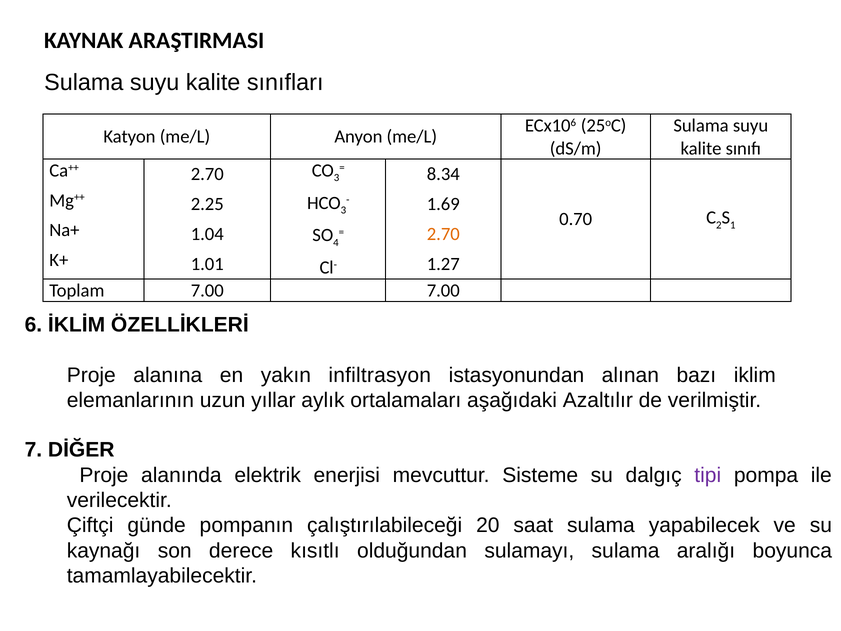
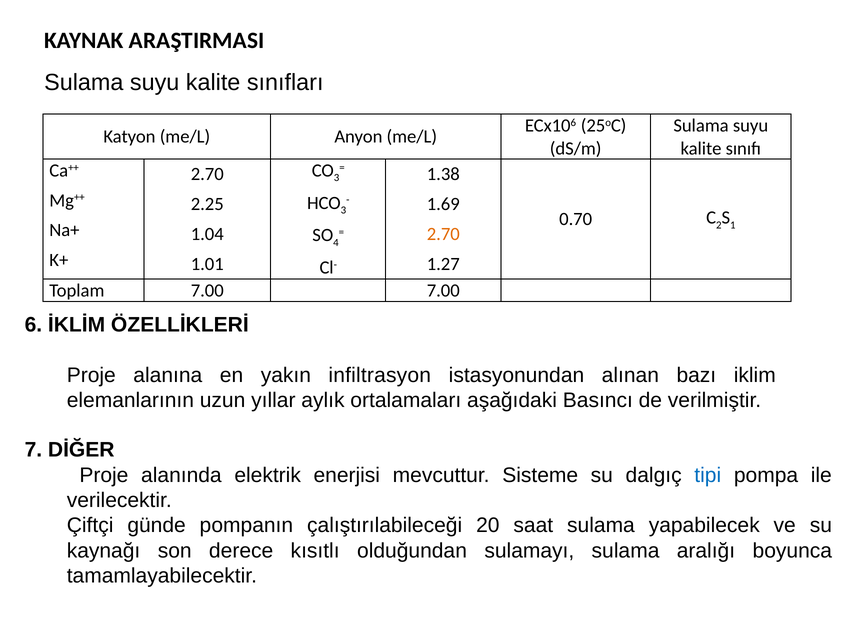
8.34: 8.34 -> 1.38 (443, 174)
Azaltılır: Azaltılır -> Basıncı (598, 400)
tipi colour: purple -> blue (708, 475)
